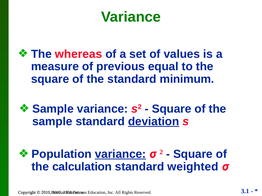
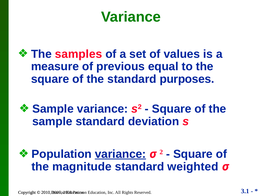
whereas: whereas -> samples (79, 54)
minimum: minimum -> purposes (187, 79)
deviation underline: present -> none (154, 122)
calculation: calculation -> magnitude (82, 167)
